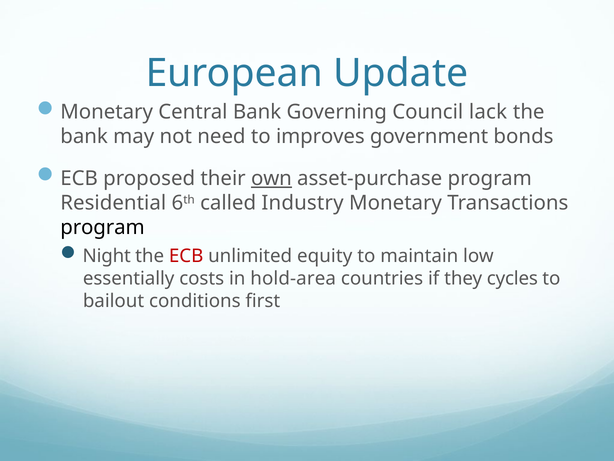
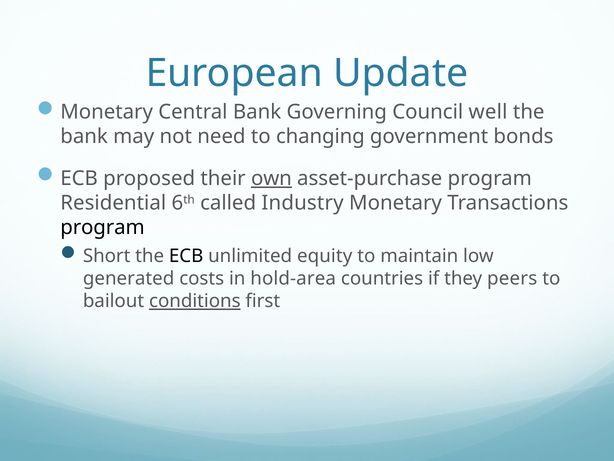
lack: lack -> well (488, 112)
improves: improves -> changing (320, 137)
Night: Night -> Short (107, 256)
ECB colour: red -> black (186, 256)
essentially: essentially -> generated (129, 278)
cycles: cycles -> peers (512, 278)
conditions underline: none -> present (195, 301)
